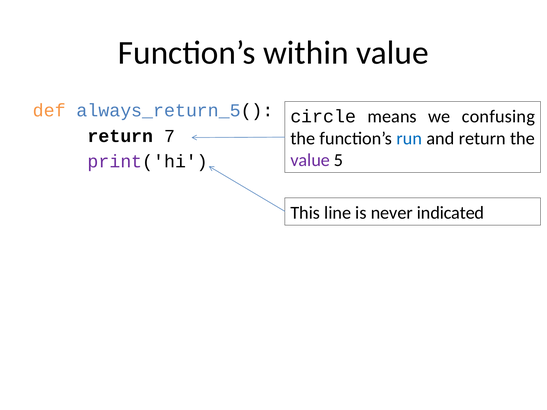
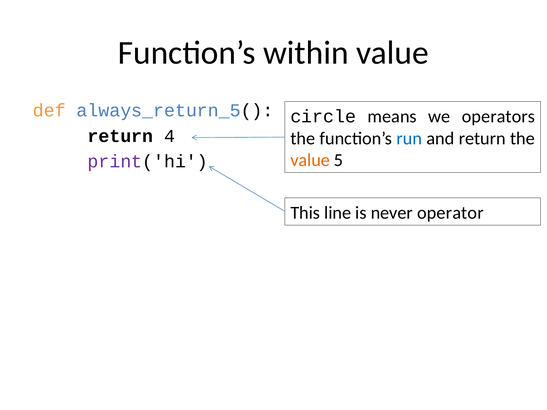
confusing: confusing -> operators (499, 117)
7: 7 -> 4 (170, 136)
value colour: purple -> orange (310, 160)
indicated: indicated -> operator (450, 213)
